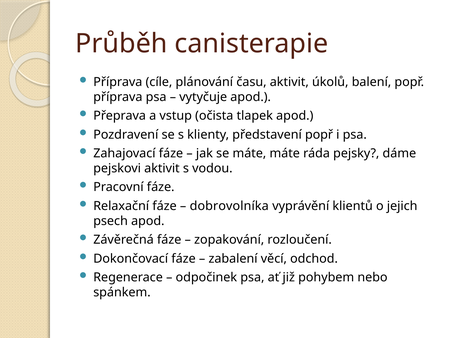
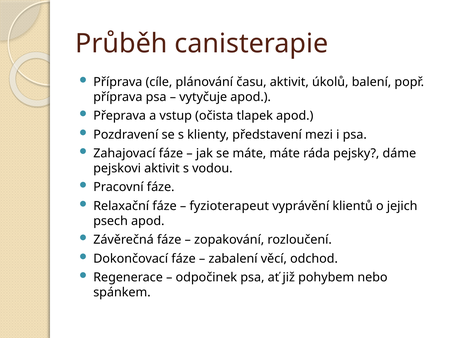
představení popř: popř -> mezi (319, 135)
dobrovolníka: dobrovolníka -> fyzioterapeut (229, 206)
